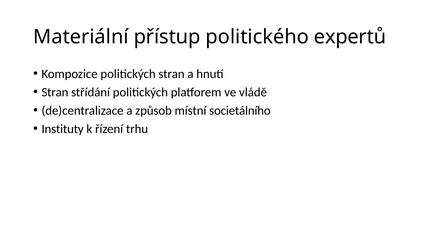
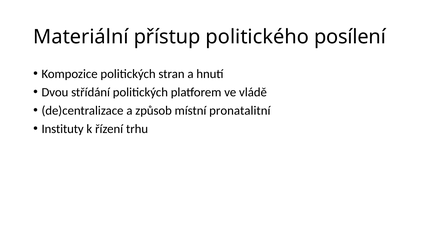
expertů: expertů -> posílení (350, 37)
Stran: Stran -> Dvou (55, 92)
societálního: societálního -> pronatalitní (240, 111)
